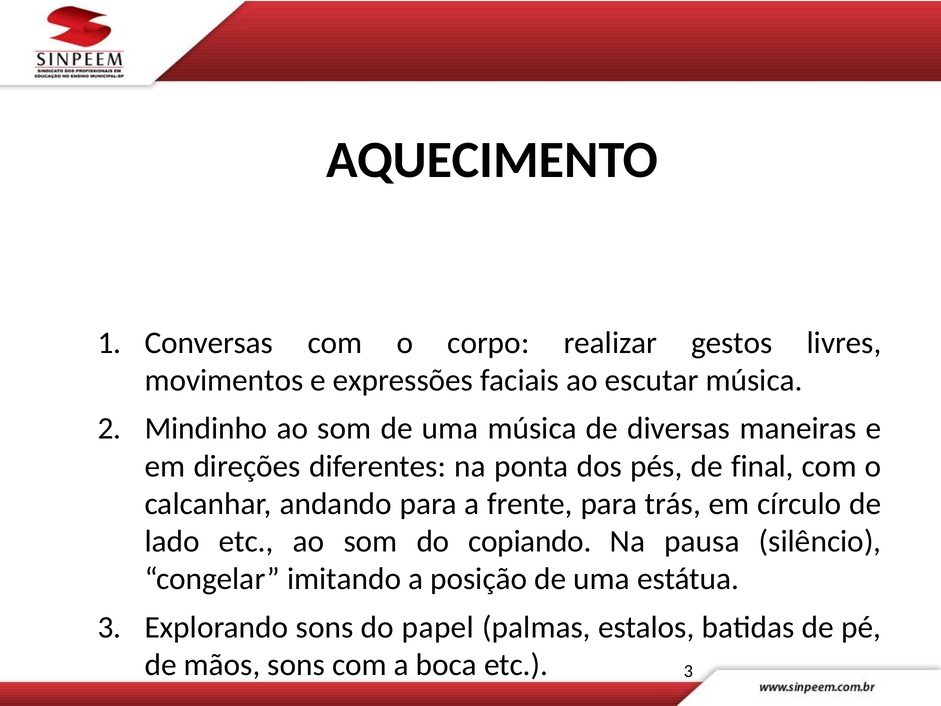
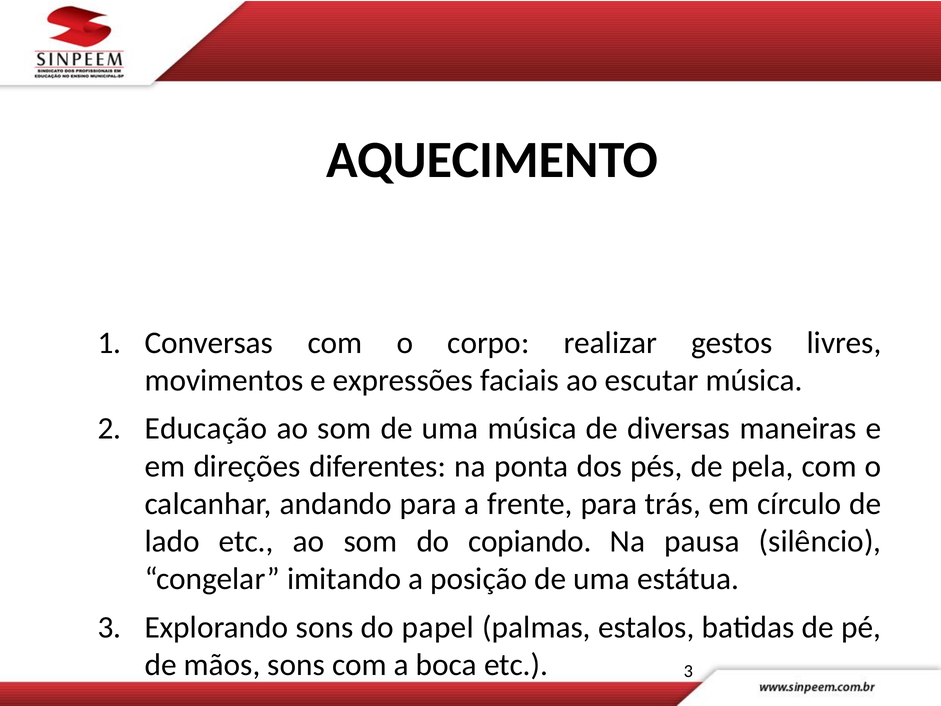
Mindinho: Mindinho -> Educação (206, 428)
final: final -> pela (762, 466)
